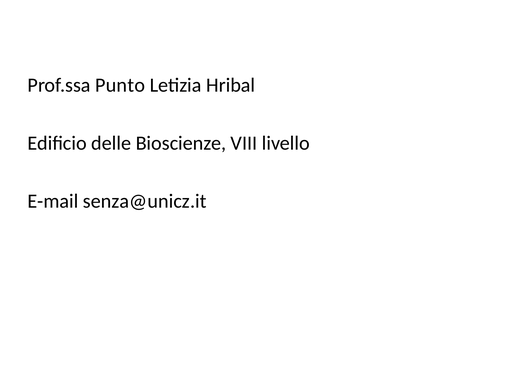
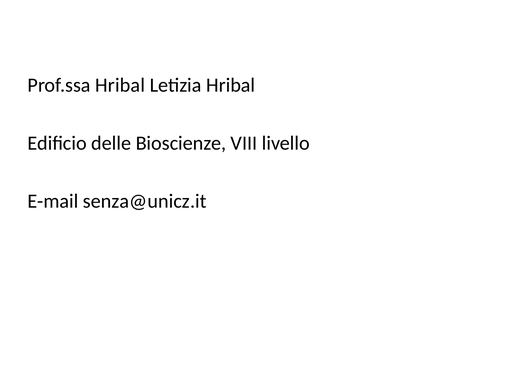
Prof.ssa Punto: Punto -> Hribal (120, 85)
